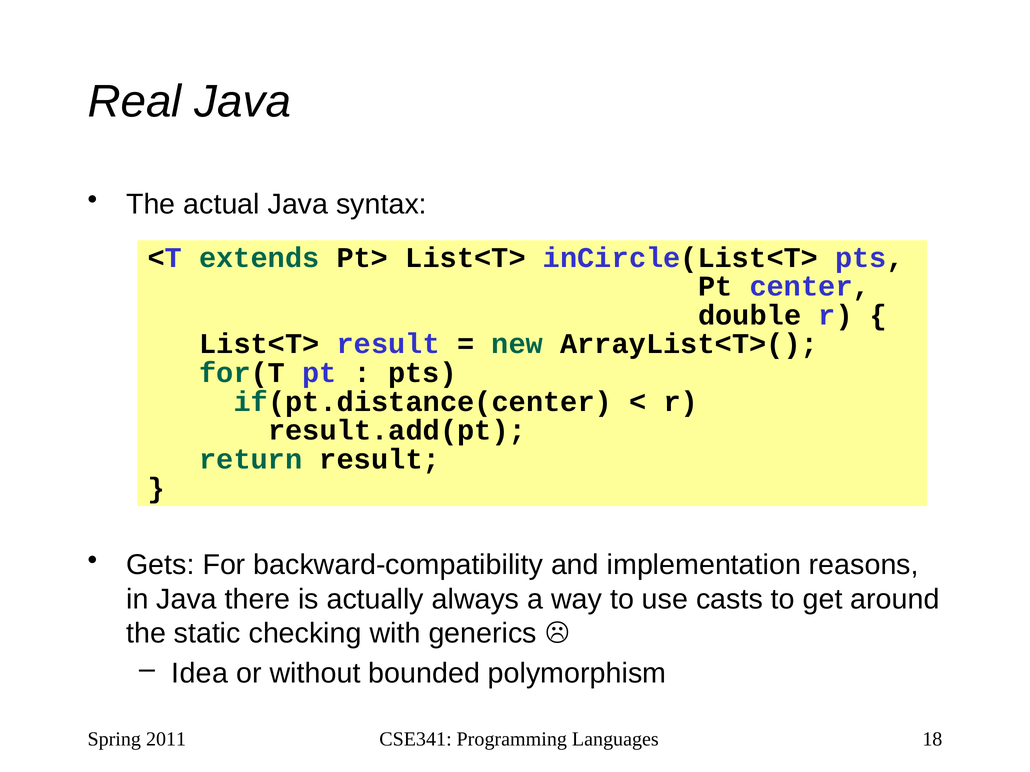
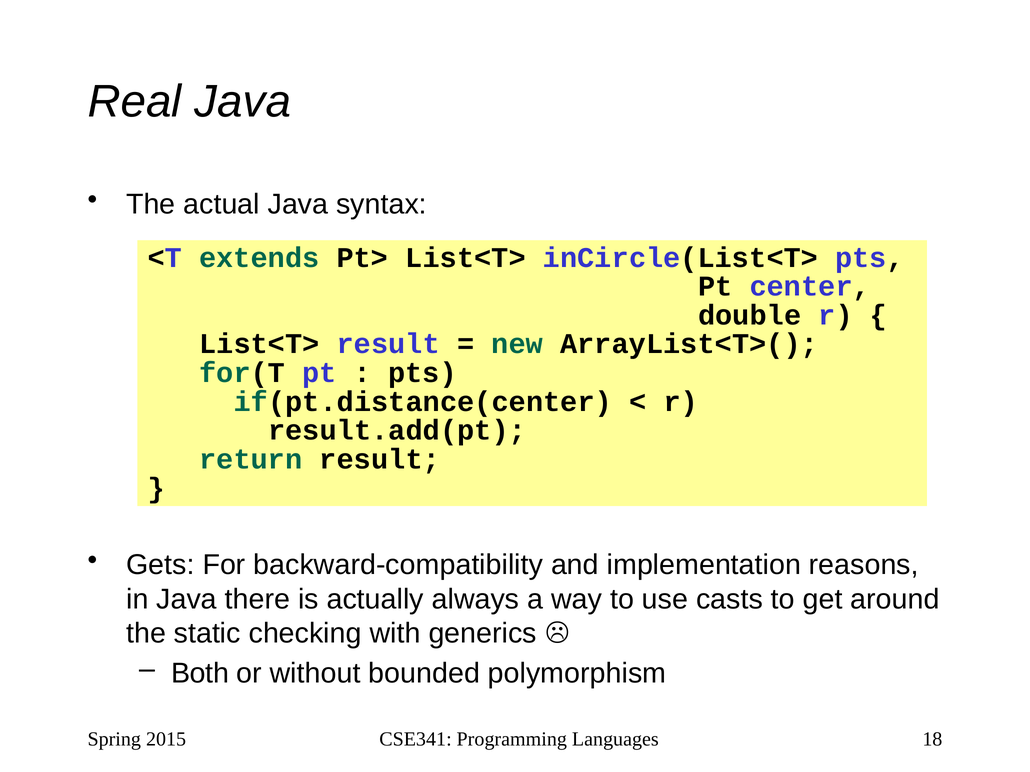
Idea: Idea -> Both (200, 674)
2011: 2011 -> 2015 (166, 740)
